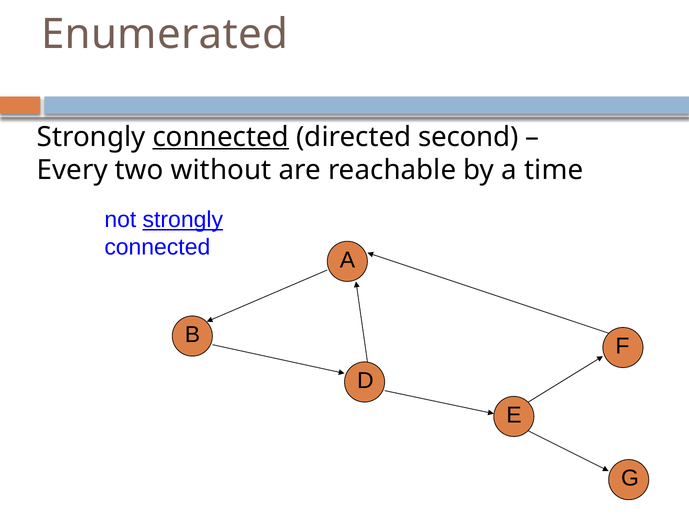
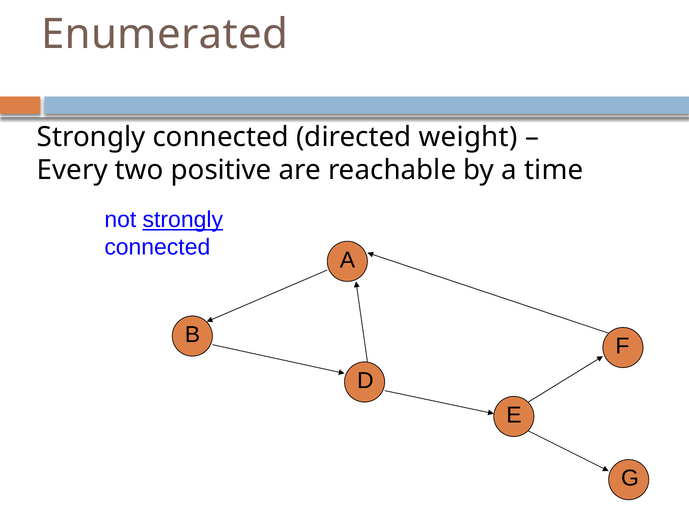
connected underline: present -> none (221, 137)
second: second -> weight (468, 137)
without: without -> positive (221, 170)
